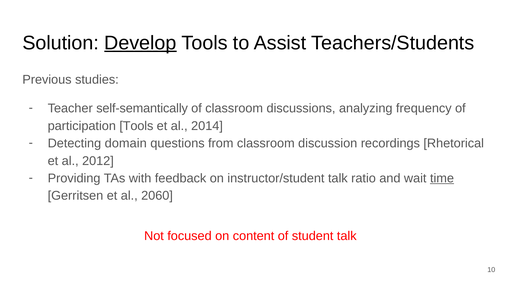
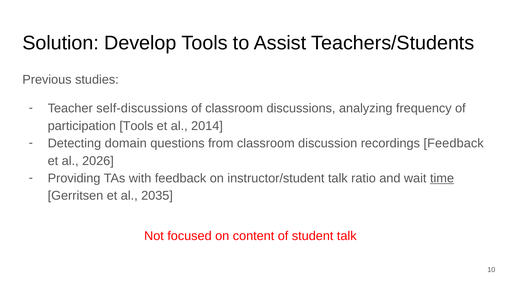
Develop underline: present -> none (140, 43)
self-semantically: self-semantically -> self-discussions (142, 108)
recordings Rhetorical: Rhetorical -> Feedback (454, 143)
2012: 2012 -> 2026 (98, 161)
2060: 2060 -> 2035 (157, 196)
